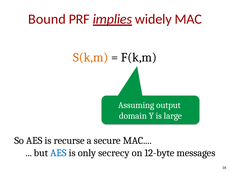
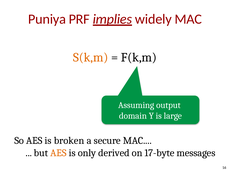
Bound: Bound -> Puniya (47, 19)
recurse: recurse -> broken (69, 141)
AES colour: blue -> orange (58, 153)
secrecy: secrecy -> derived (114, 153)
12-byte: 12-byte -> 17-byte (160, 153)
